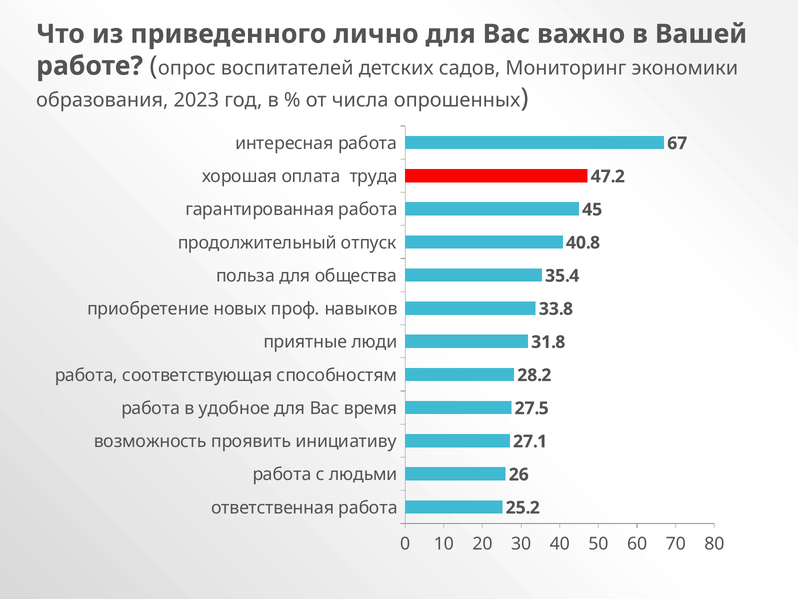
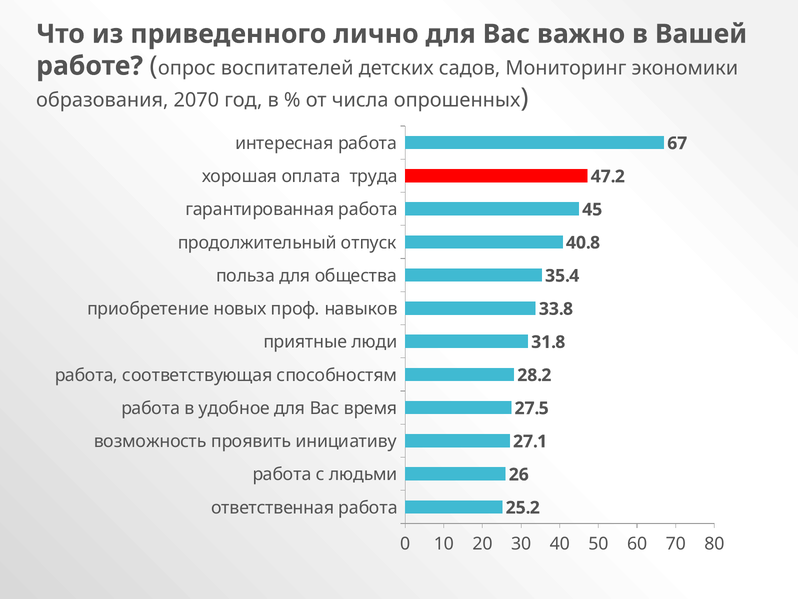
2023: 2023 -> 2070 (196, 100)
